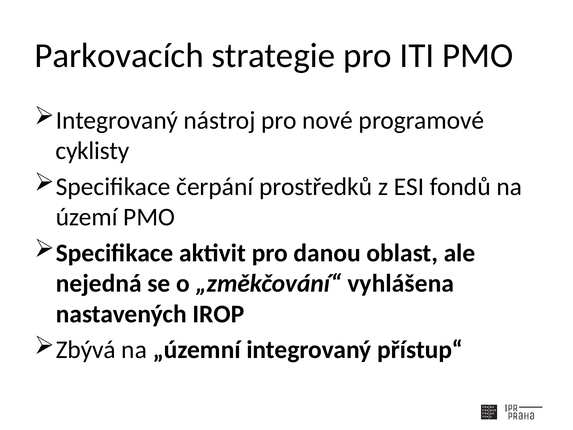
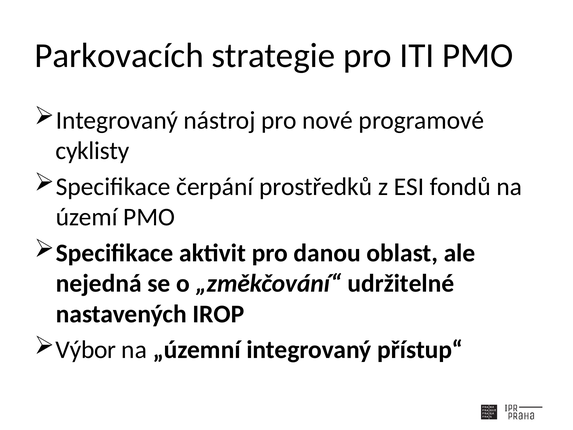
vyhlášena: vyhlášena -> udržitelné (401, 283)
Zbývá: Zbývá -> Výbor (86, 350)
